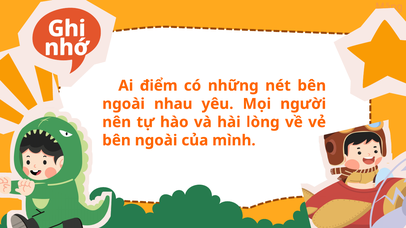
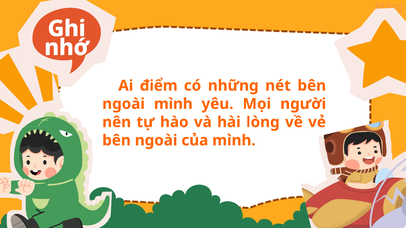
ngoài nhau: nhau -> mình (173, 104)
